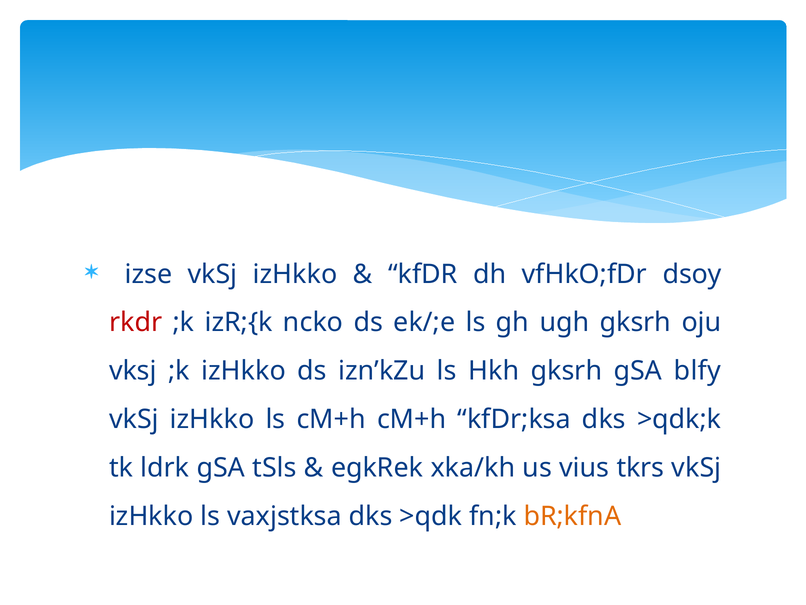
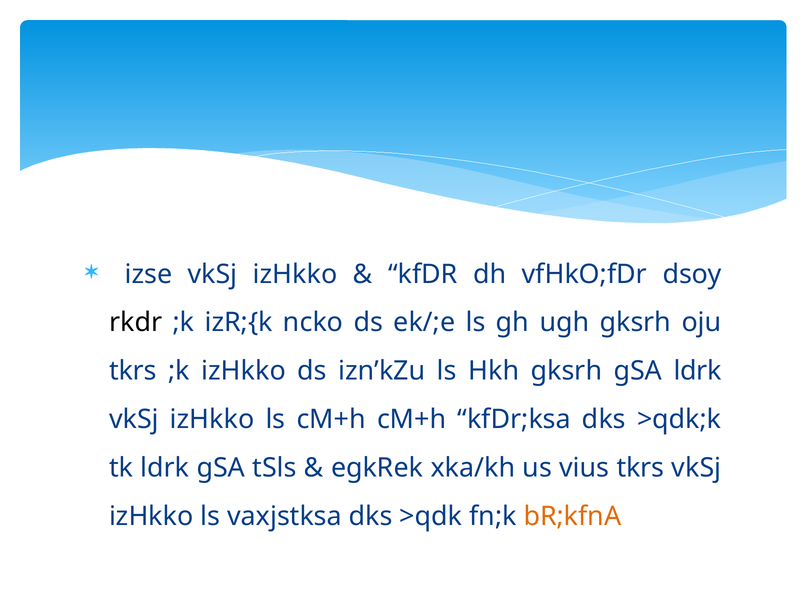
rkdr colour: red -> black (136, 322)
vksj: vksj -> tkrs (133, 371)
gSA blfy: blfy -> ldrk (698, 371)
